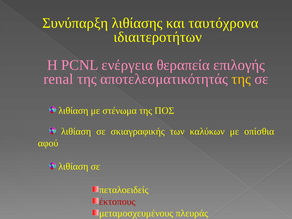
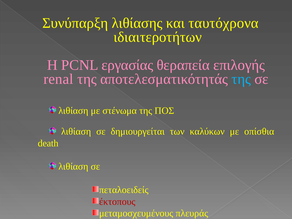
ενέργεια: ενέργεια -> εργασίας (127, 65)
της colour: yellow -> light blue (241, 79)
σκιαγραφικής: σκιαγραφικής -> δημιουργείται (138, 132)
αφού: αφού -> death (48, 143)
